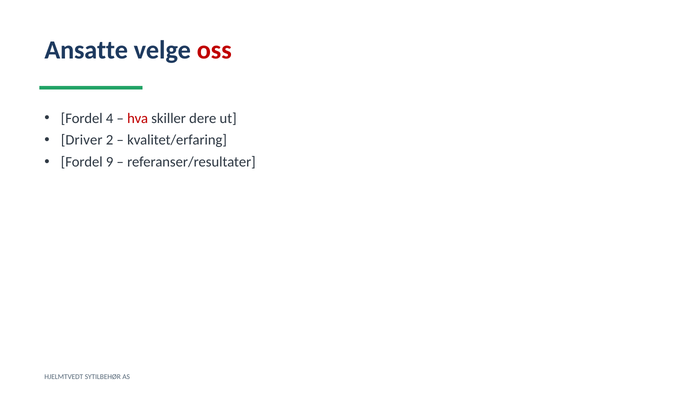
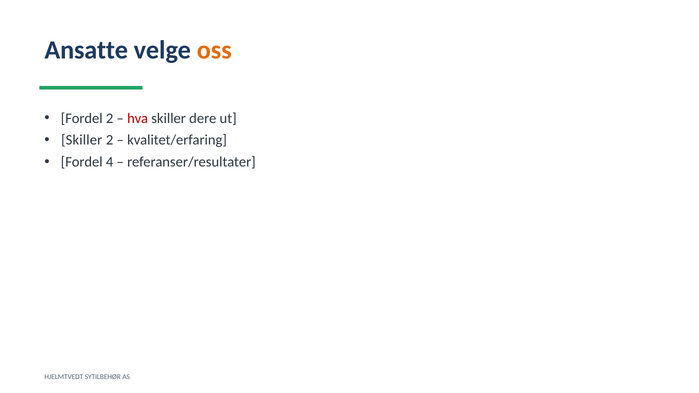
oss colour: red -> orange (214, 50)
Fordel 4: 4 -> 2 (110, 118)
Driver: Driver -> Skiller (82, 140)
9: 9 -> 4 (110, 162)
